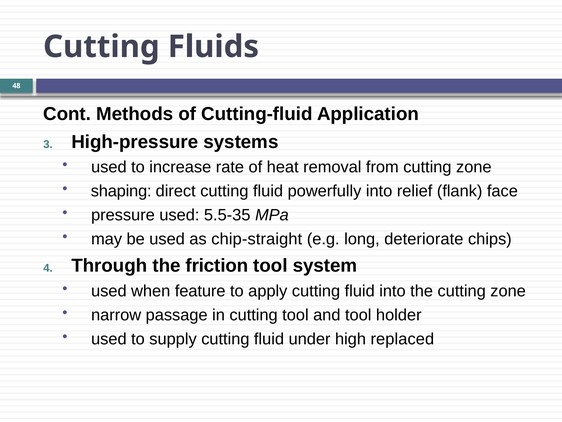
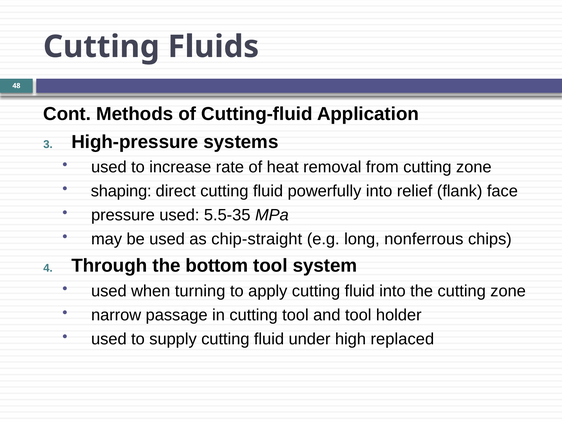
deteriorate: deteriorate -> nonferrous (424, 239)
friction: friction -> bottom (217, 265)
feature: feature -> turning (200, 291)
